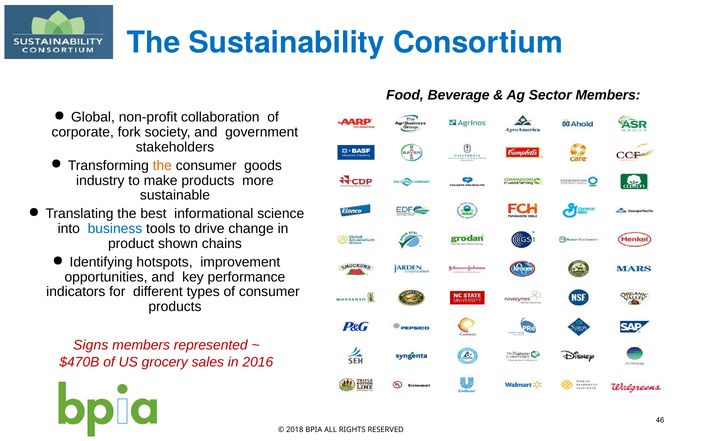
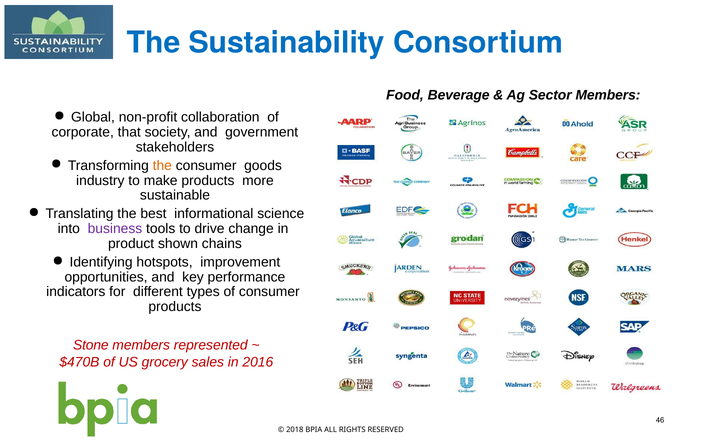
fork: fork -> that (129, 132)
business colour: blue -> purple (115, 228)
Signs: Signs -> Stone (91, 345)
